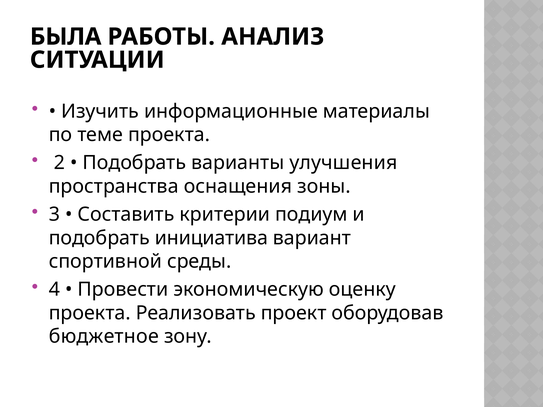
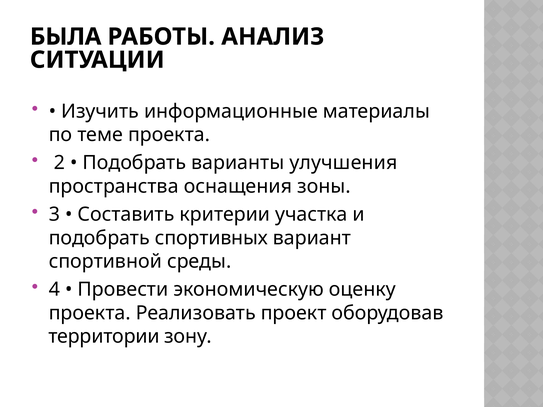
подиум: подиум -> участка (311, 215)
инициатива: инициатива -> спортивных (211, 238)
бюджетное: бюджетное -> территории (104, 337)
